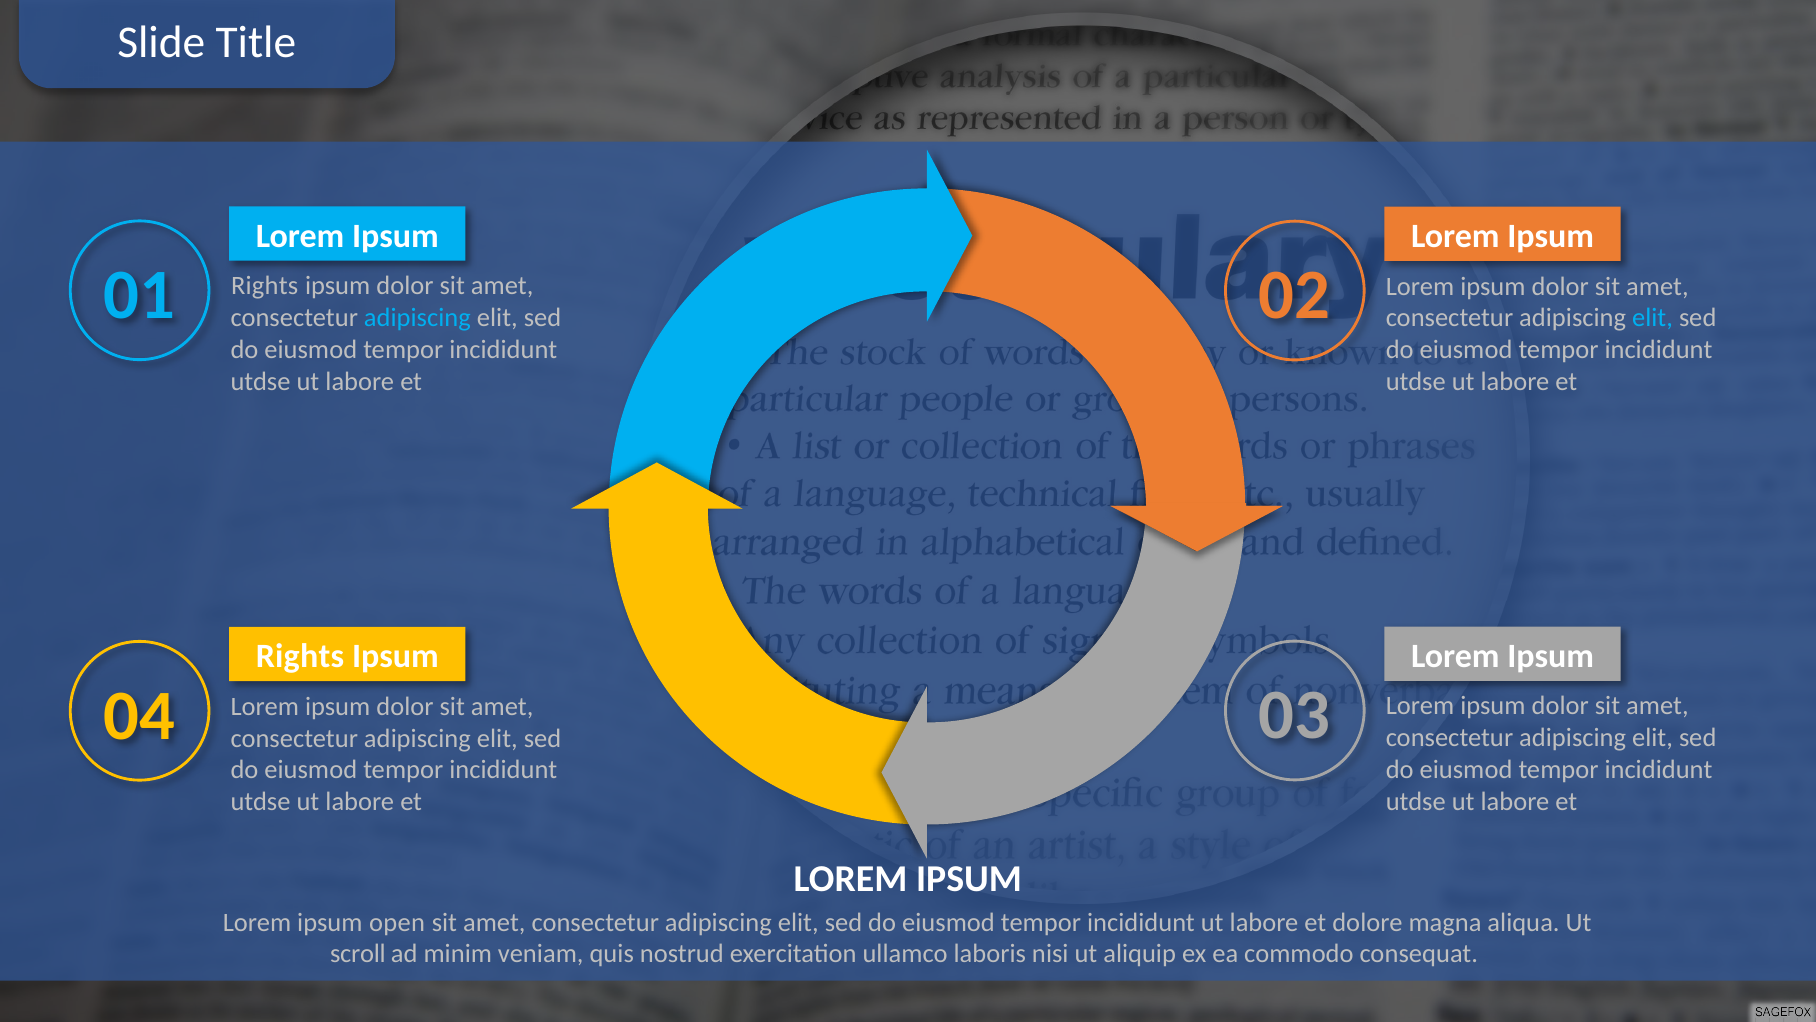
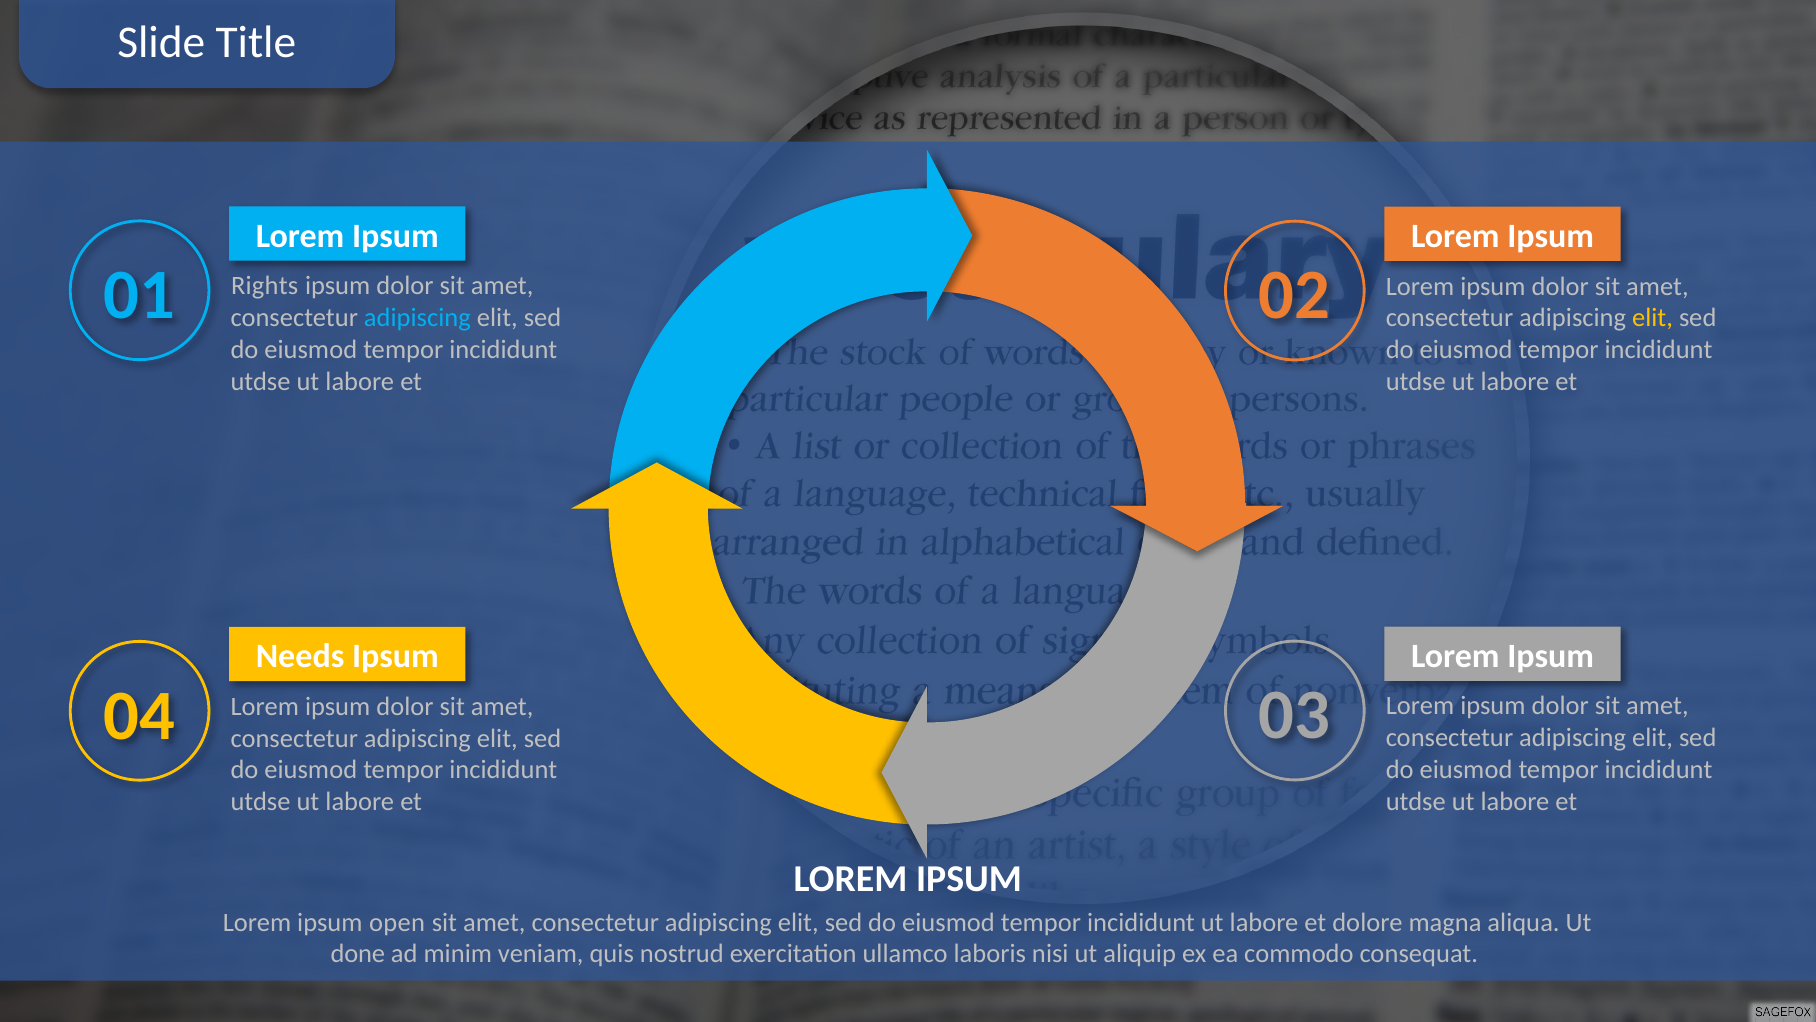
elit colour: light blue -> yellow (1652, 318)
Rights: Rights -> Needs (300, 656)
scroll: scroll -> done (358, 954)
